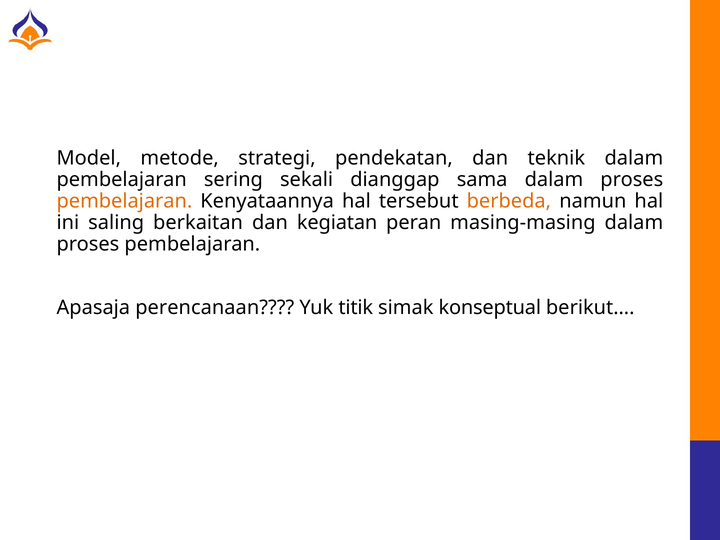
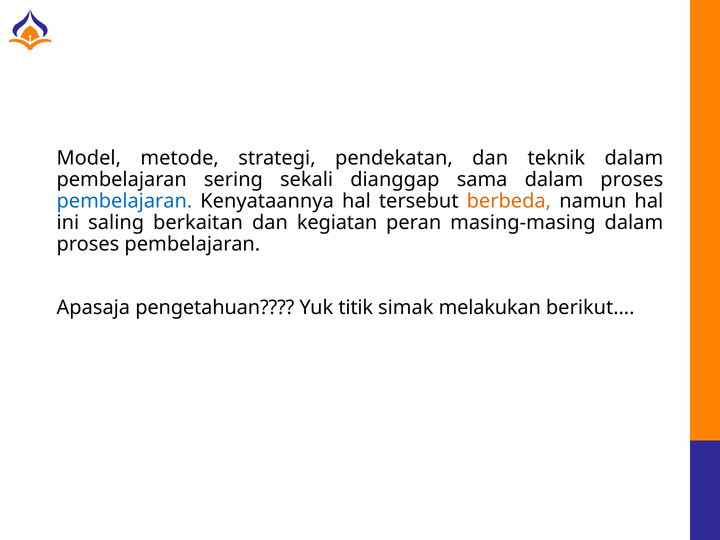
pembelajaran colour: orange -> blue (124, 201)
perencanaan: perencanaan -> pengetahuan (215, 308)
konseptual: konseptual -> melakukan (490, 308)
